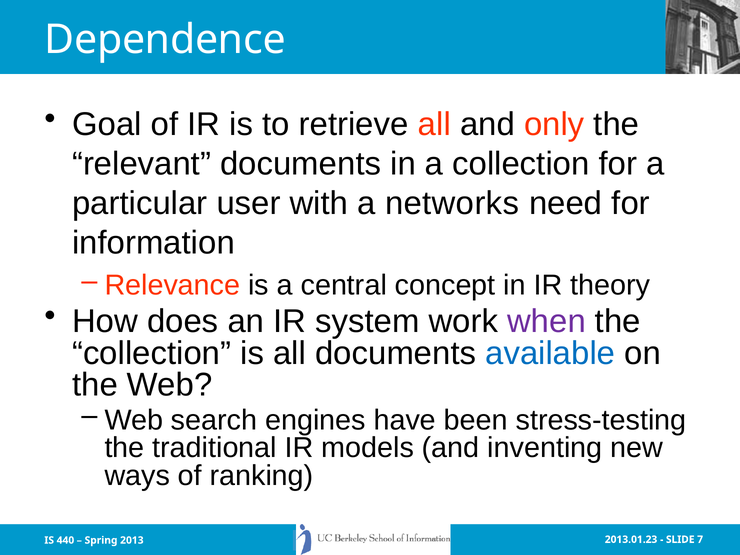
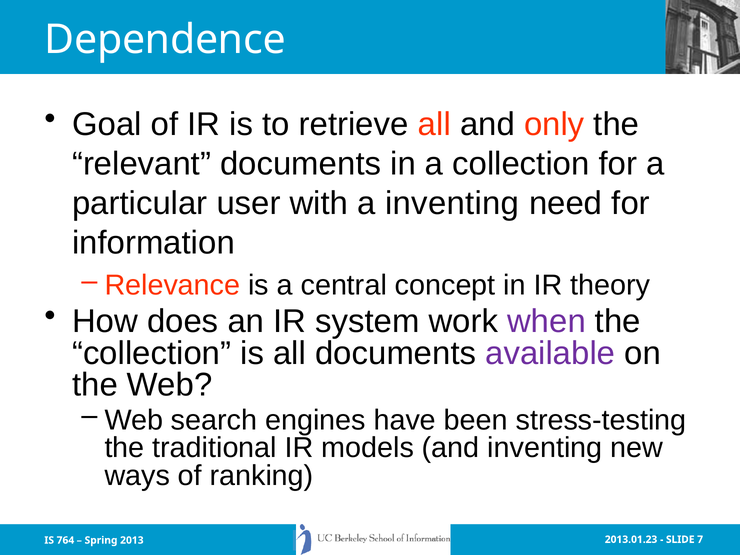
a networks: networks -> inventing (452, 203)
available colour: blue -> purple (550, 353)
440: 440 -> 764 (65, 540)
